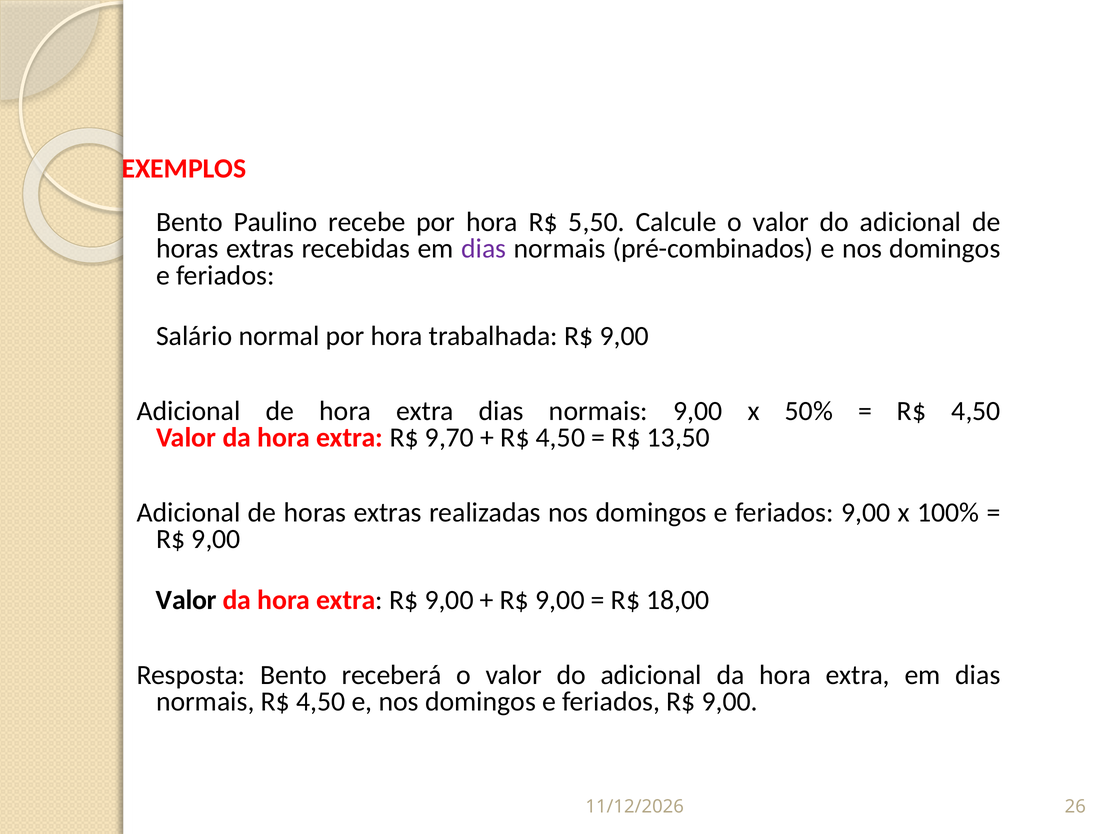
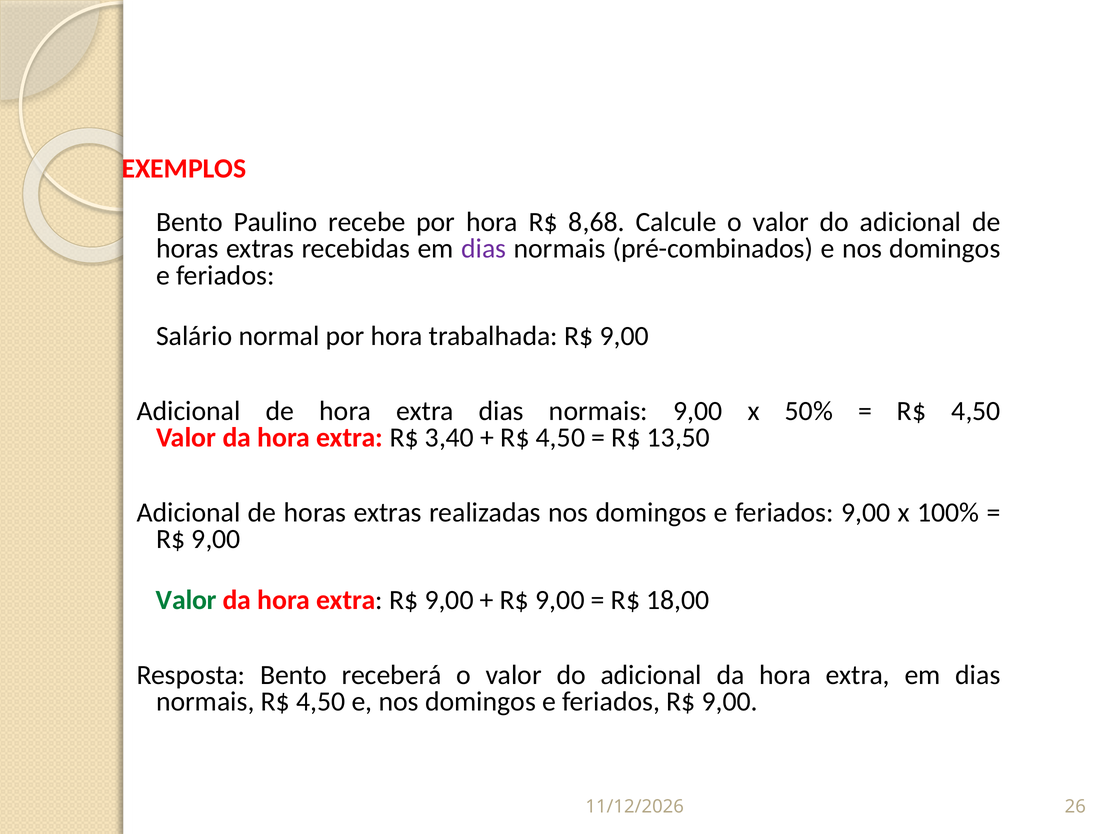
5,50: 5,50 -> 8,68 (597, 222)
9,70: 9,70 -> 3,40 (449, 438)
Valor colour: black -> green (186, 600)
